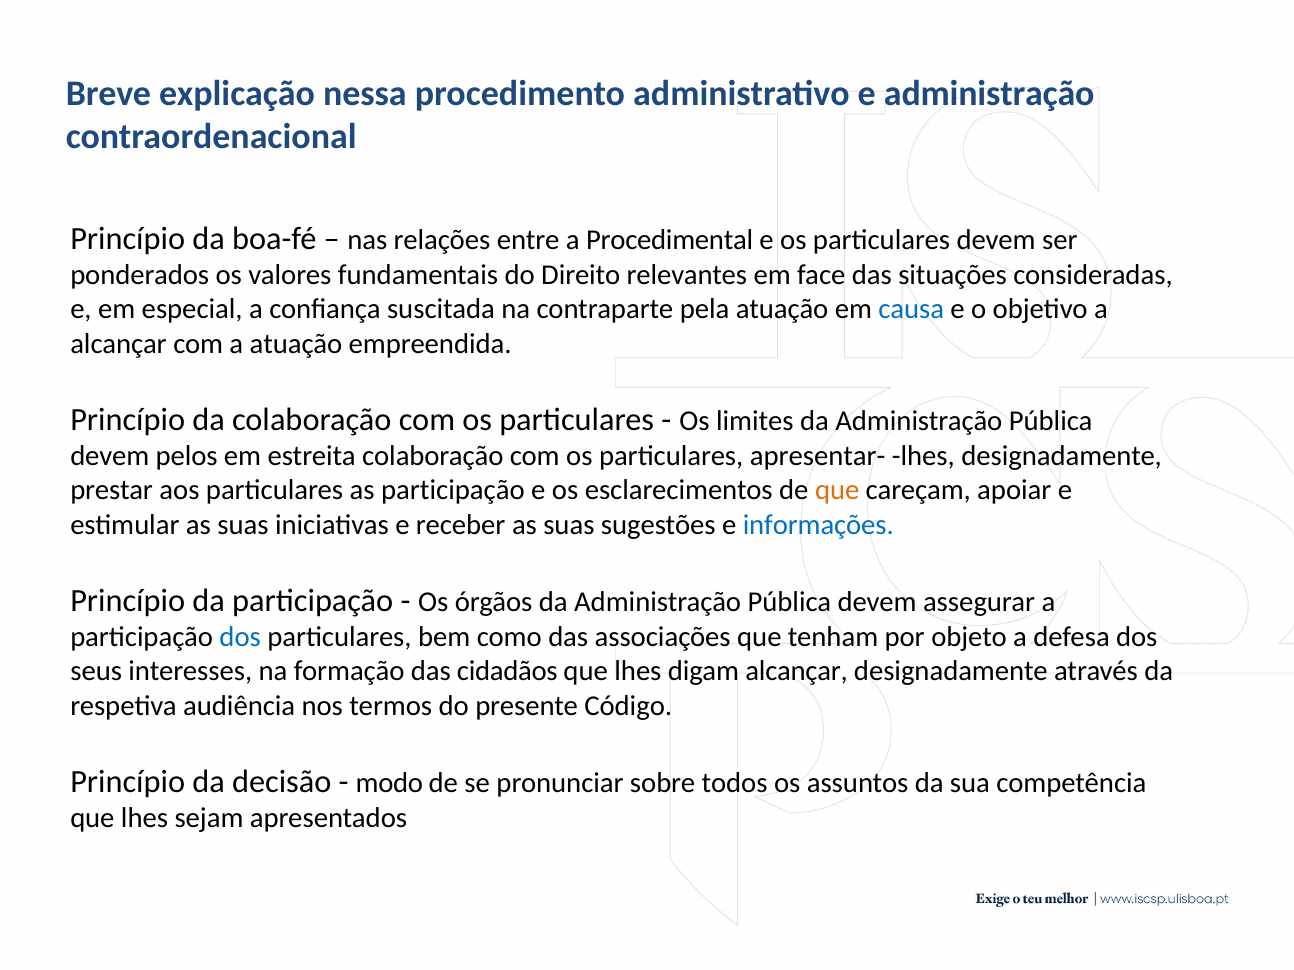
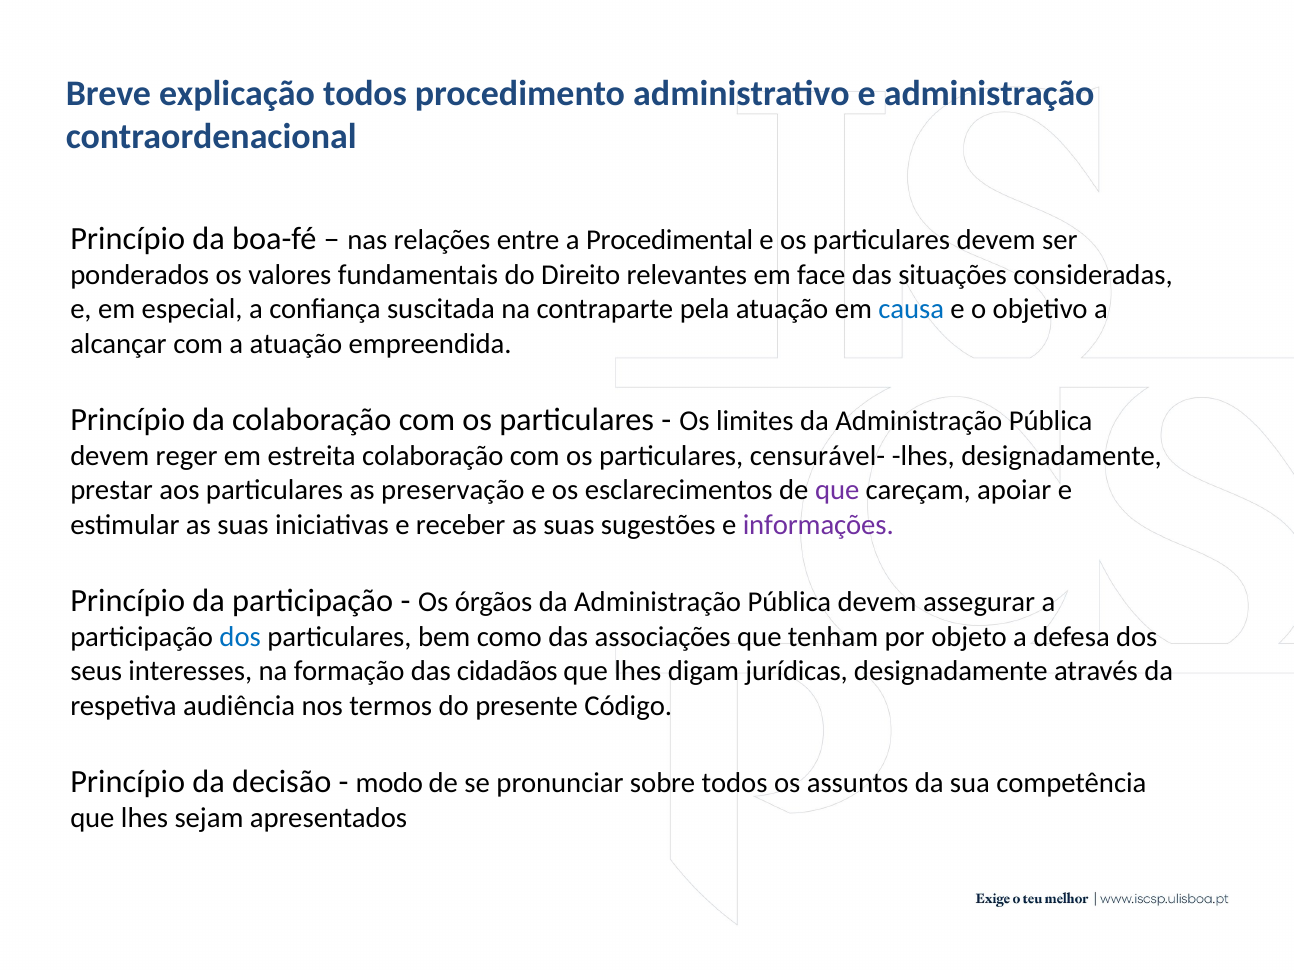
explicação nessa: nessa -> todos (365, 94)
pelos: pelos -> reger (187, 456)
apresentar-: apresentar- -> censurável- (818, 456)
as participação: participação -> preservação (453, 491)
que colour: orange -> purple (837, 491)
informações colour: blue -> purple (818, 525)
digam alcançar: alcançar -> jurídicas (797, 672)
